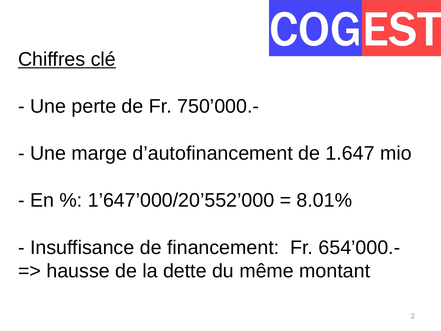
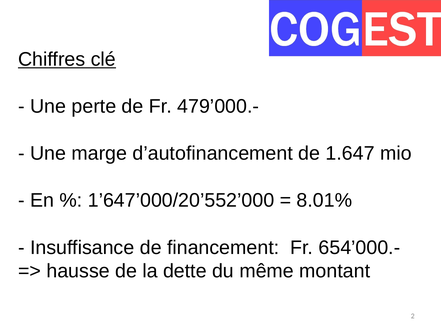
750’000.-: 750’000.- -> 479’000.- (218, 106)
